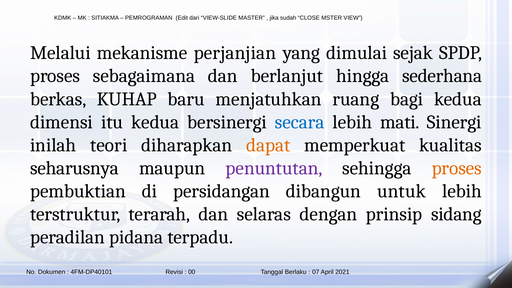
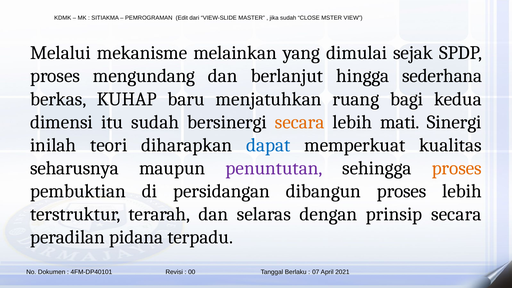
perjanjian: perjanjian -> melainkan (235, 53)
sebagaimana: sebagaimana -> mengundang (144, 76)
itu kedua: kedua -> sudah (155, 122)
secara colour: blue -> orange (300, 122)
dapat colour: orange -> blue (268, 145)
dibangun untuk: untuk -> proses (402, 191)
prinsip sidang: sidang -> secara (456, 214)
